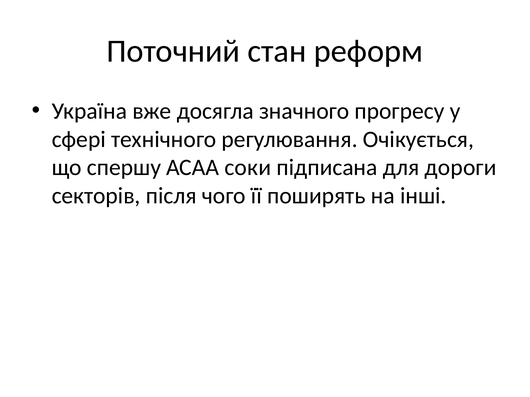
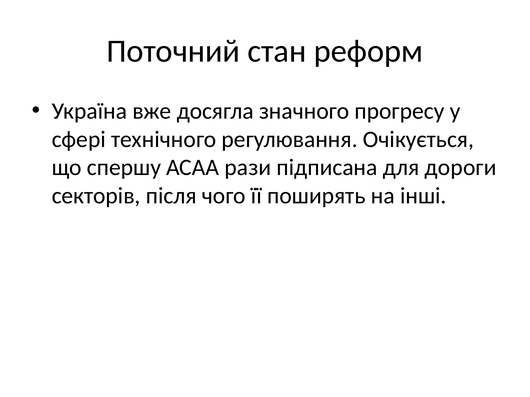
соки: соки -> рази (248, 168)
